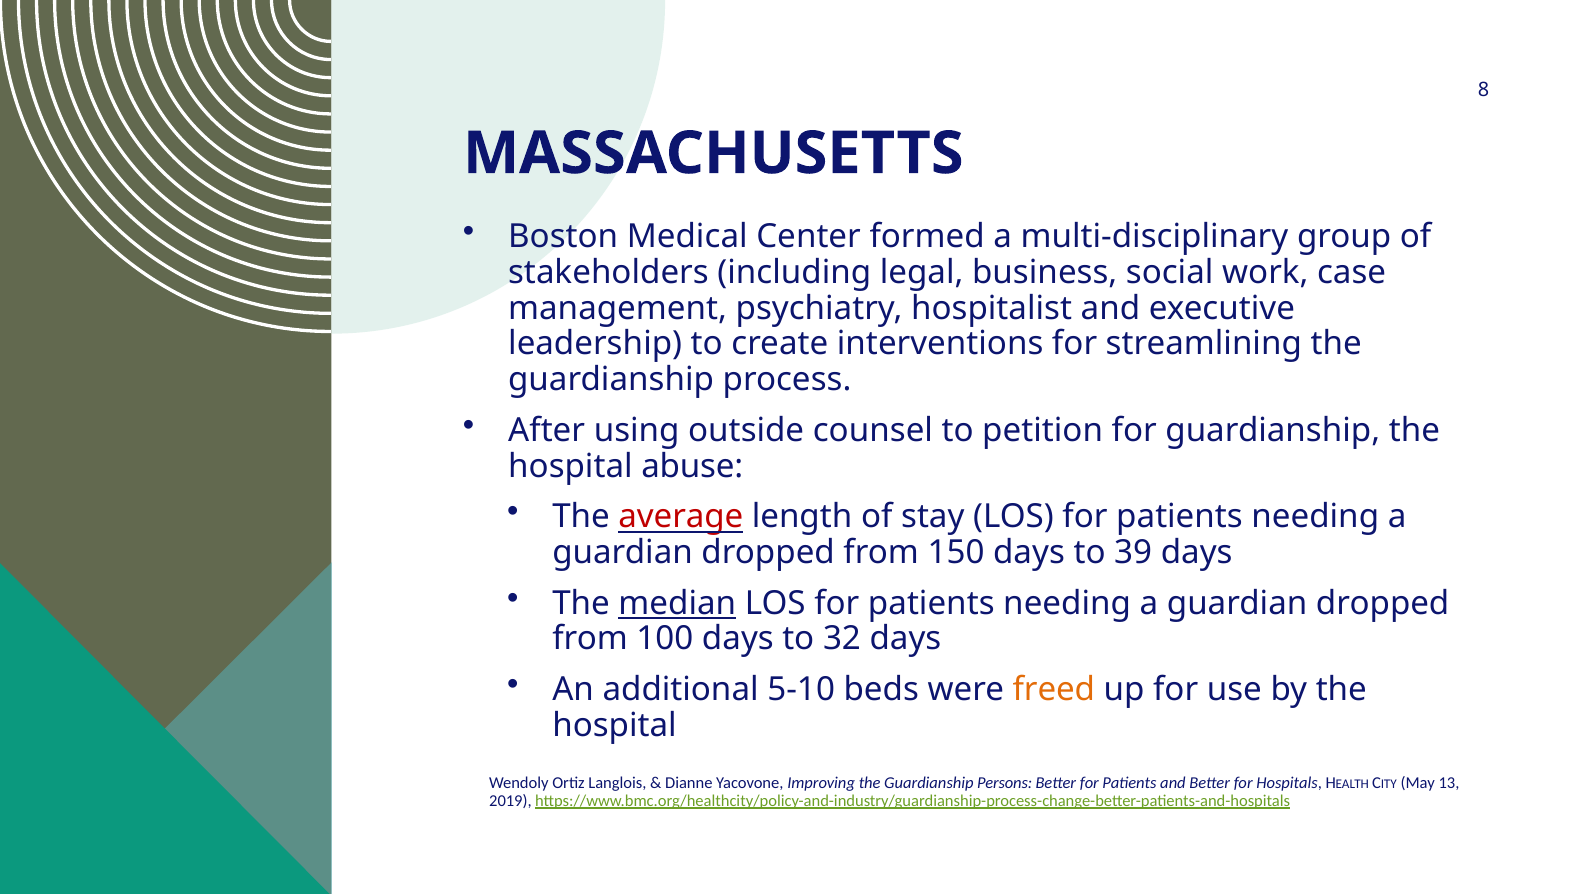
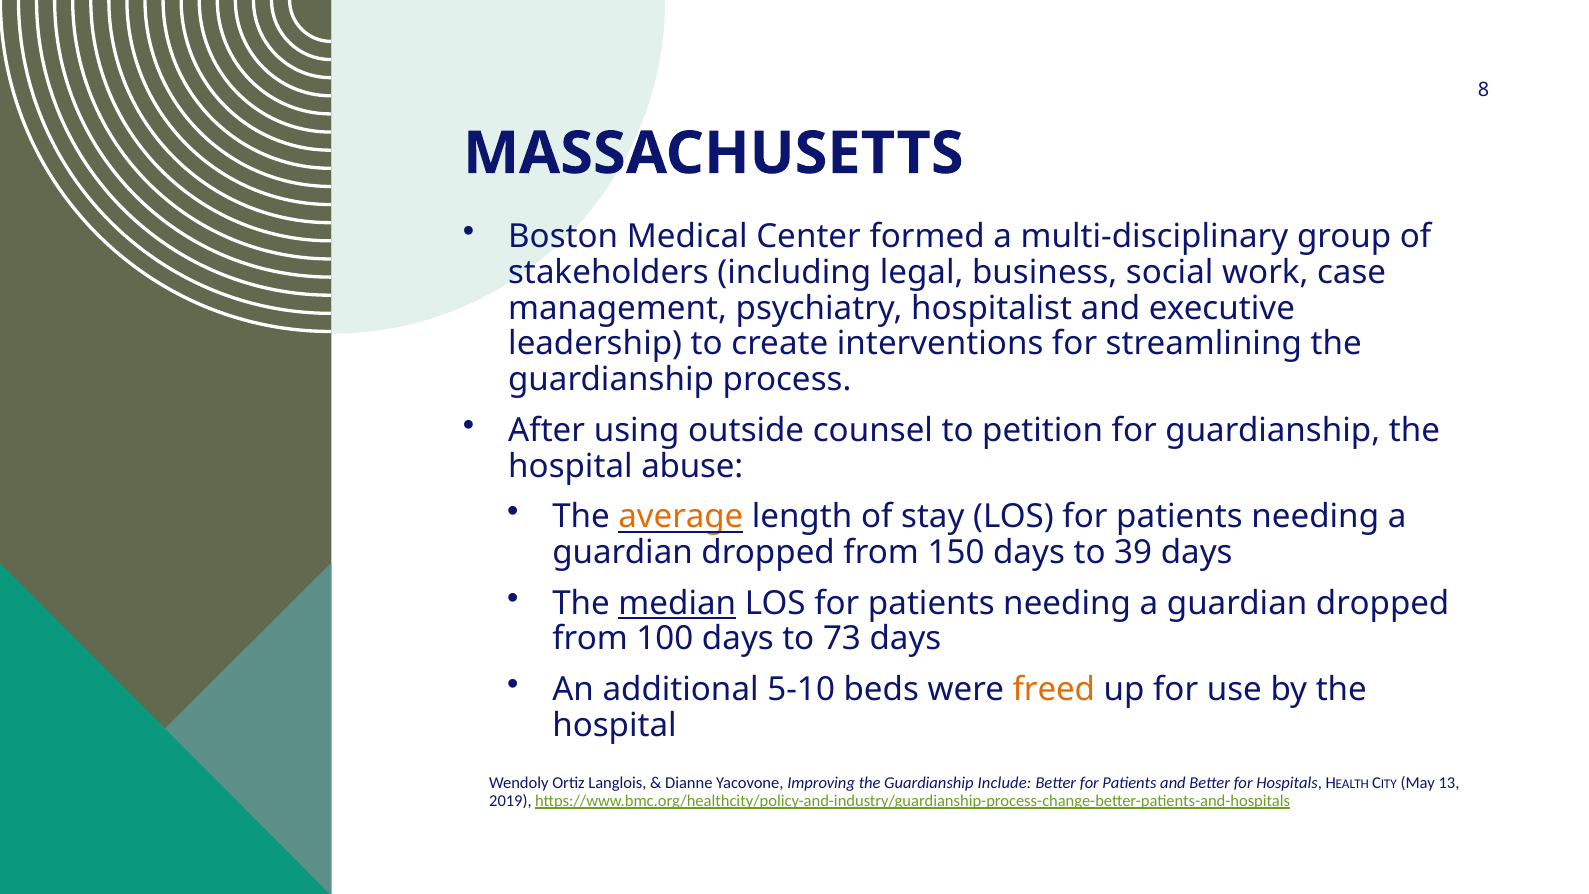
average colour: red -> orange (681, 517)
32: 32 -> 73 (842, 639)
Persons: Persons -> Include (1004, 783)
